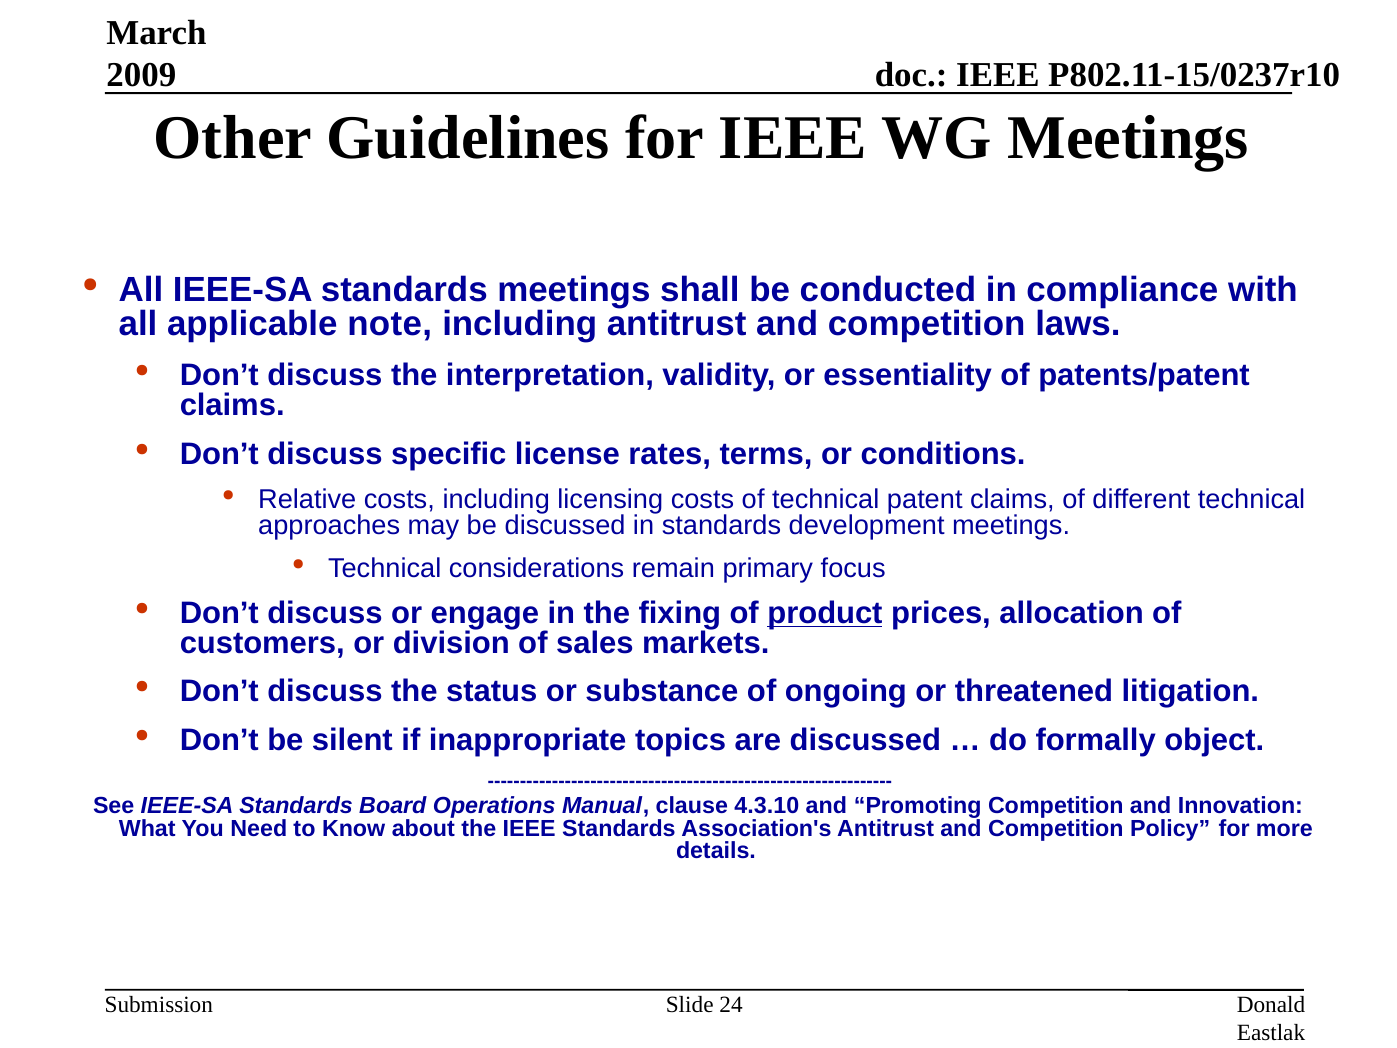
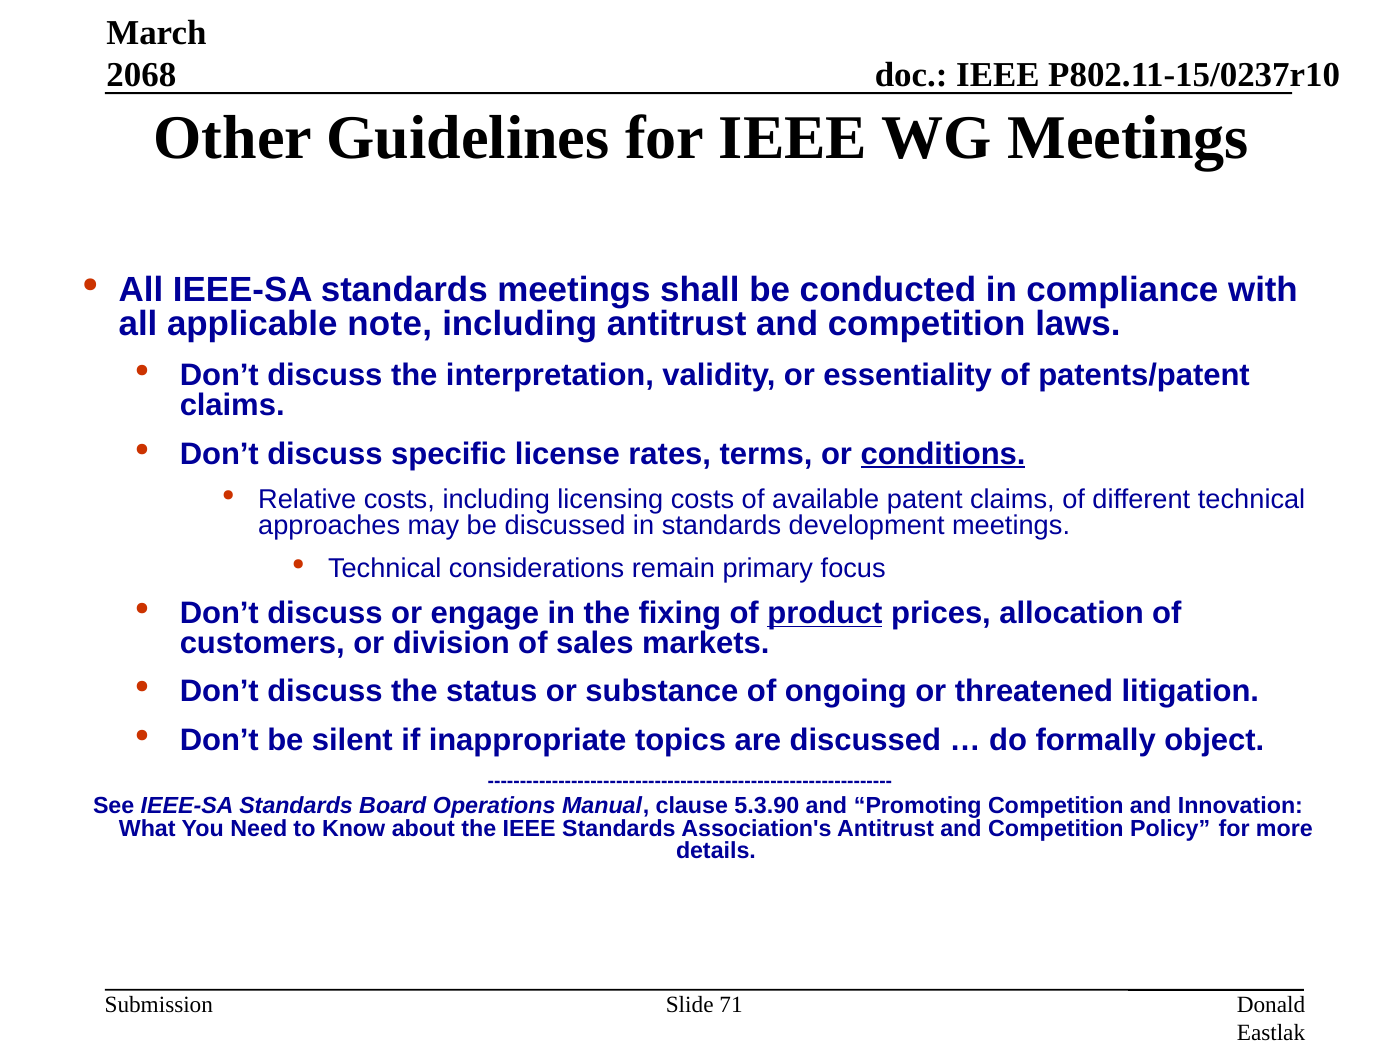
2009: 2009 -> 2068 (141, 75)
conditions underline: none -> present (943, 454)
of technical: technical -> available (826, 500)
4.3.10: 4.3.10 -> 5.3.90 (767, 806)
24: 24 -> 71 (731, 1005)
